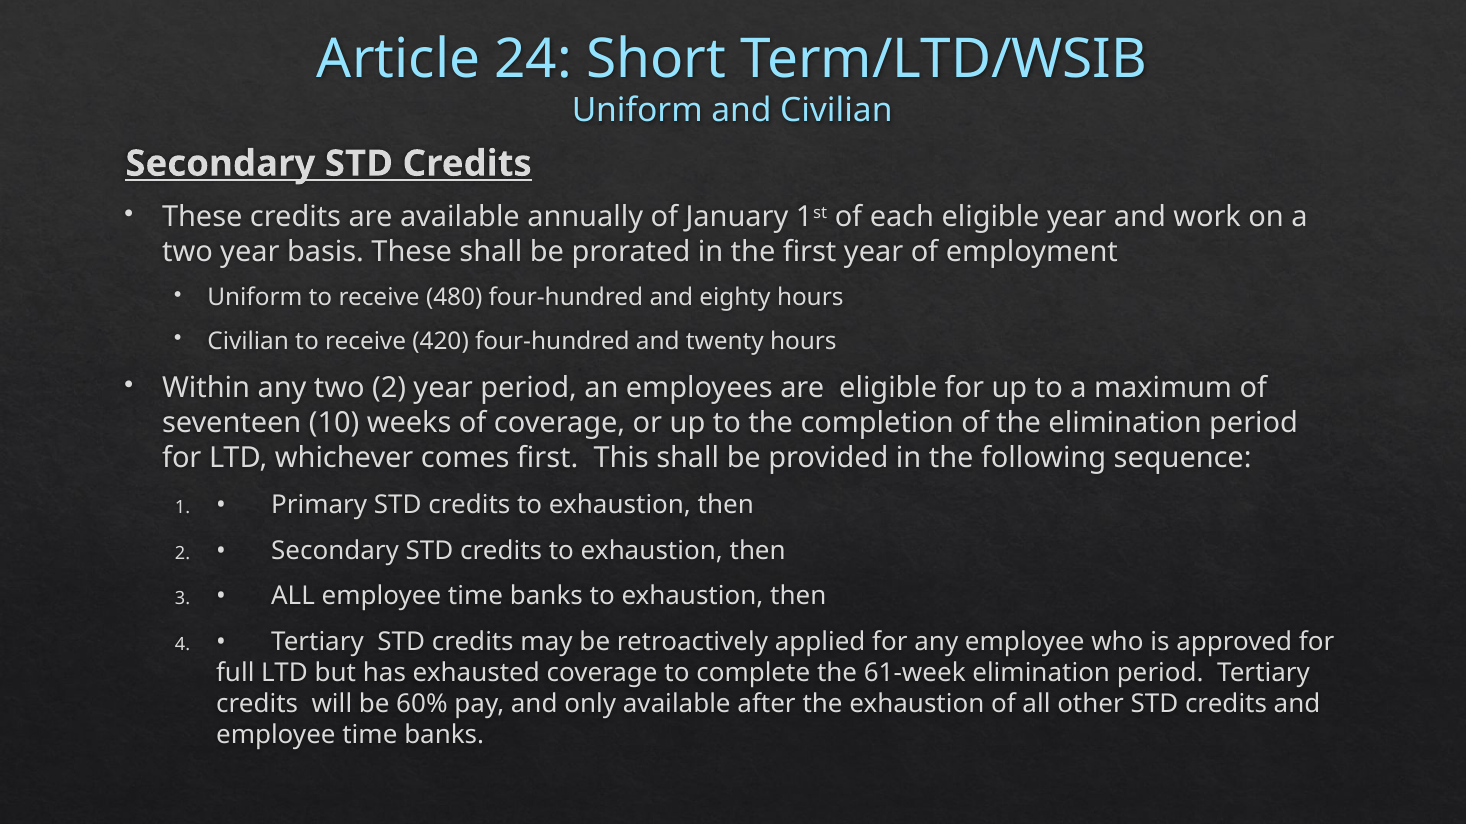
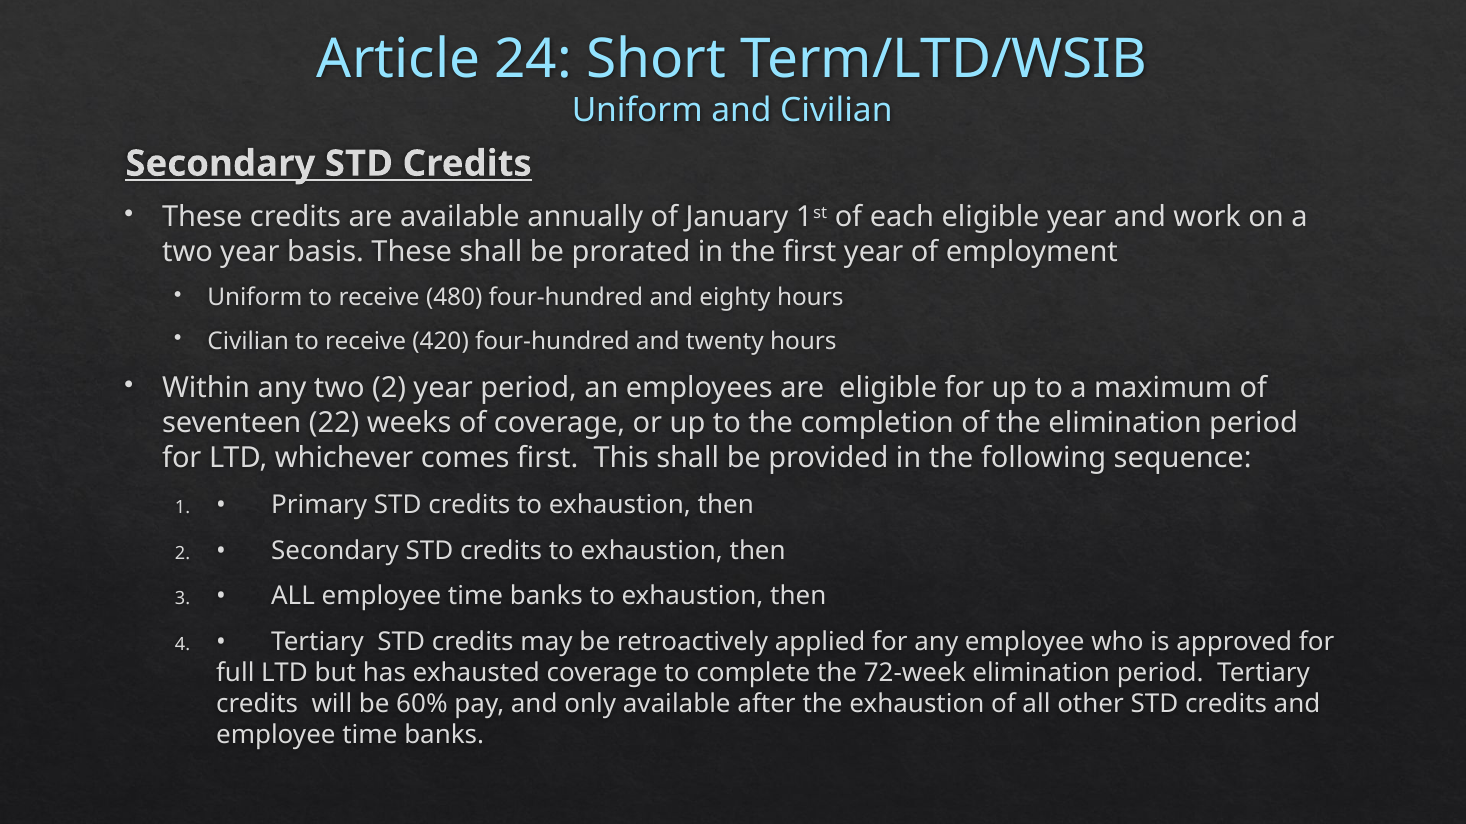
10: 10 -> 22 (334, 423)
61-week: 61-week -> 72-week (915, 673)
